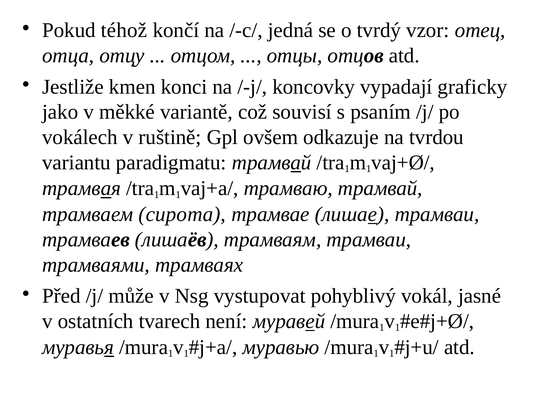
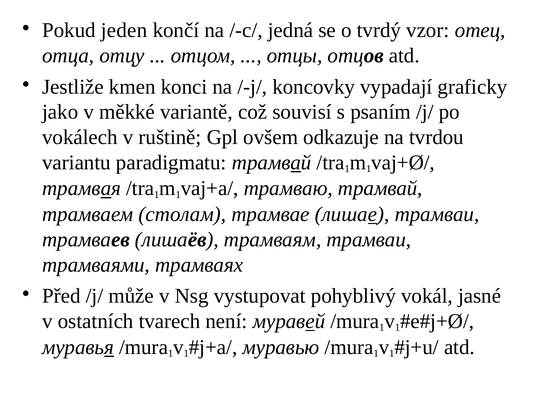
téhož: téhož -> jeden (124, 30)
сирота: сирота -> столам (182, 214)
